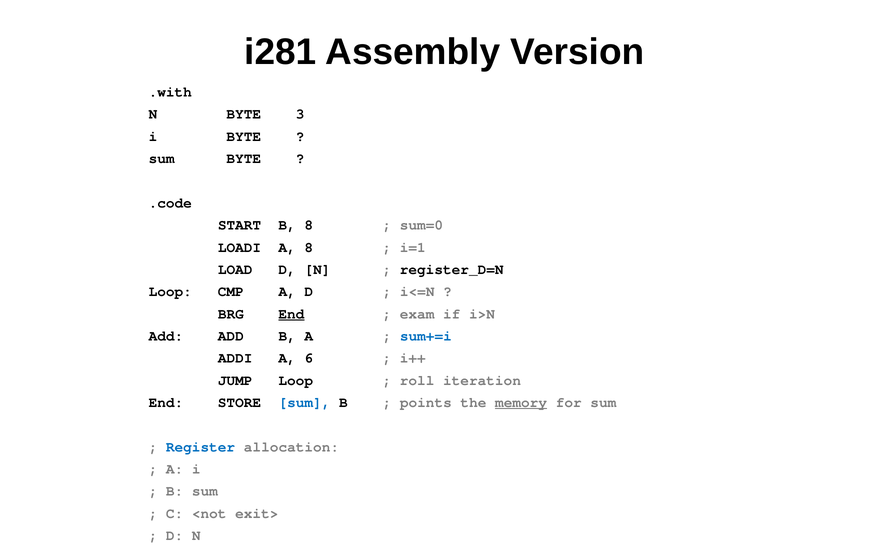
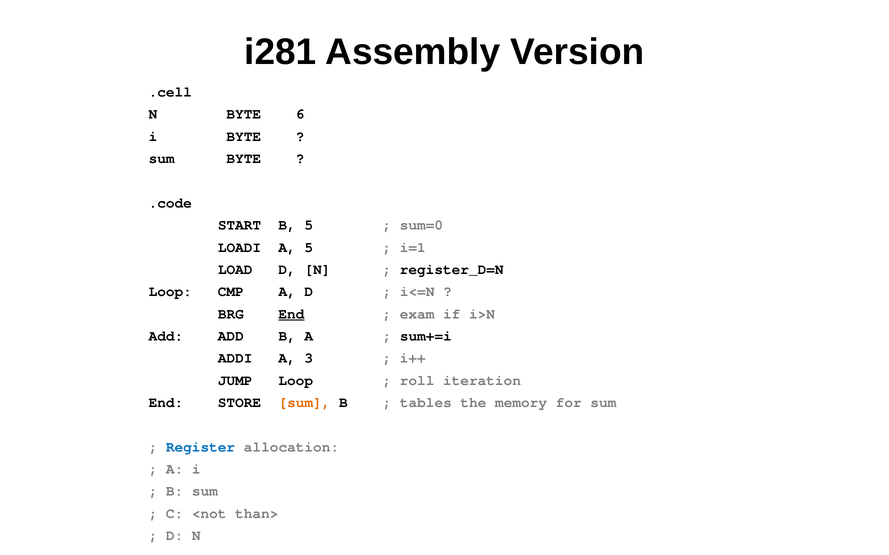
.with: .with -> .cell (170, 92)
3: 3 -> 6 (300, 114)
B 8: 8 -> 5 (309, 225)
A 8: 8 -> 5 (309, 248)
sum+=i colour: blue -> black (426, 336)
6: 6 -> 3 (309, 359)
sum colour: blue -> orange (304, 403)
points: points -> tables (426, 403)
memory underline: present -> none (521, 403)
exit>: exit> -> than> (257, 514)
